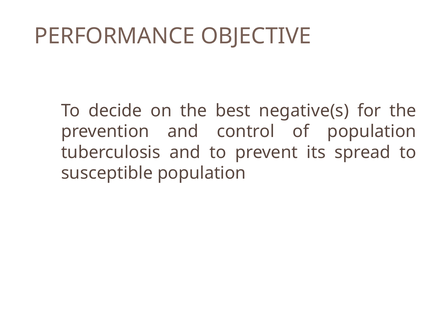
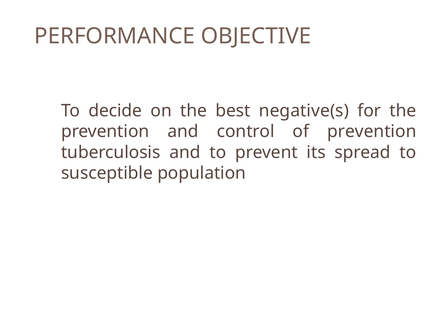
of population: population -> prevention (372, 132)
